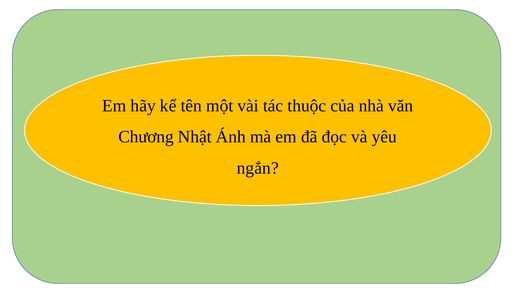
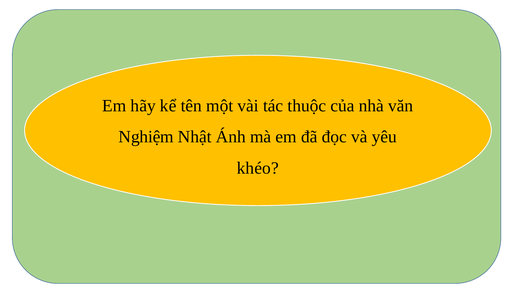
Chương: Chương -> Nghiệm (146, 137)
ngắn: ngắn -> khéo (258, 168)
